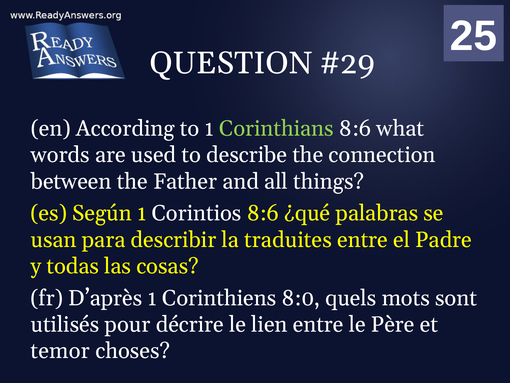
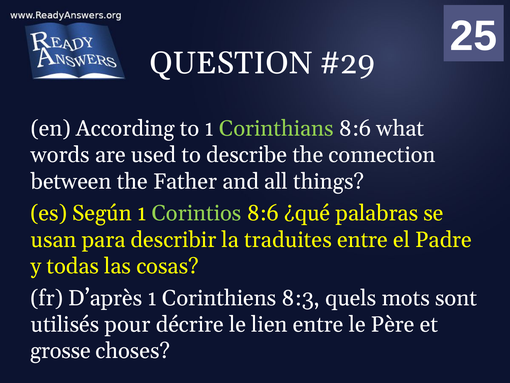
Corintios colour: white -> light green (197, 213)
8:0: 8:0 -> 8:3 (301, 298)
temor: temor -> grosse (60, 350)
